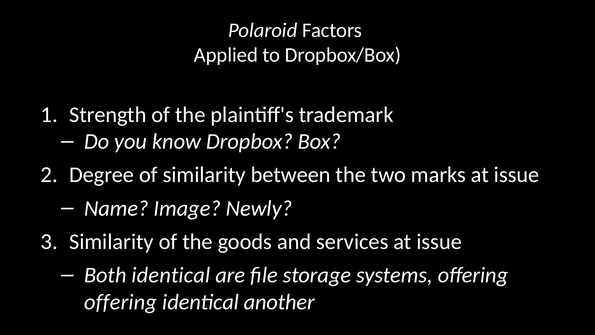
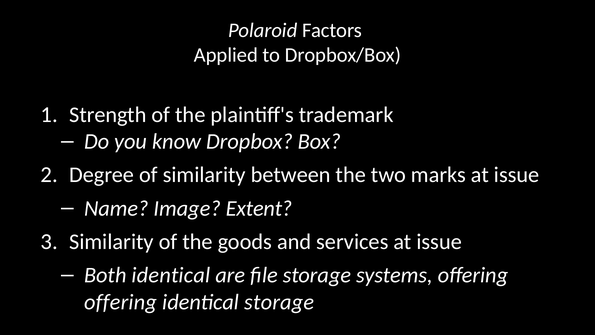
Newly: Newly -> Extent (259, 208)
identical another: another -> storage (279, 302)
